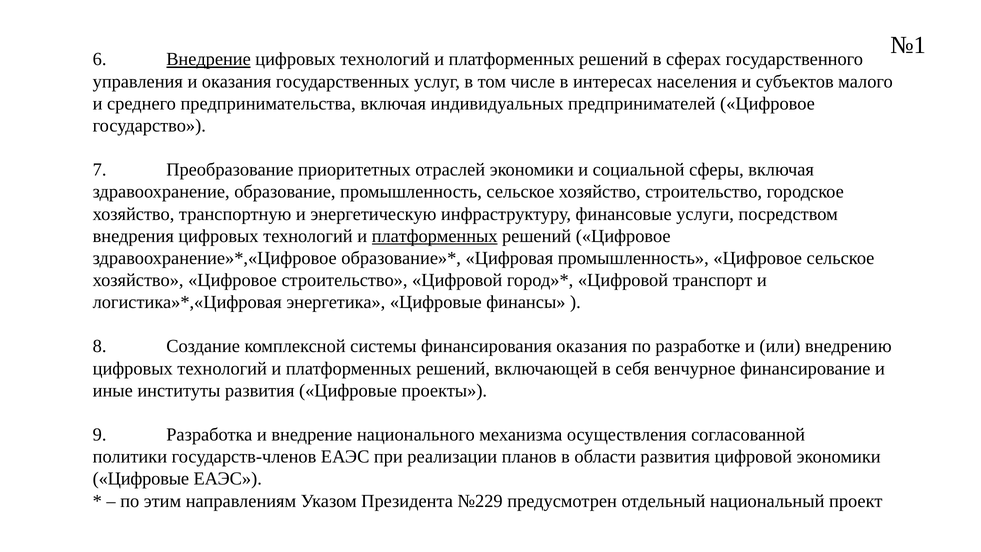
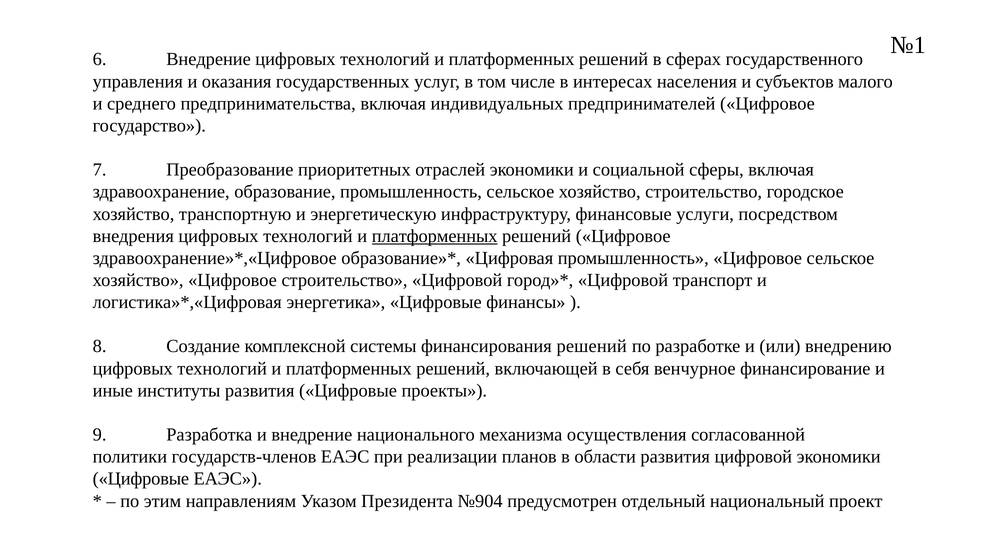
Внедрение underline: present -> none (209, 59)
финансирования оказания: оказания -> решений (592, 346)
№229: №229 -> №904 (480, 501)
